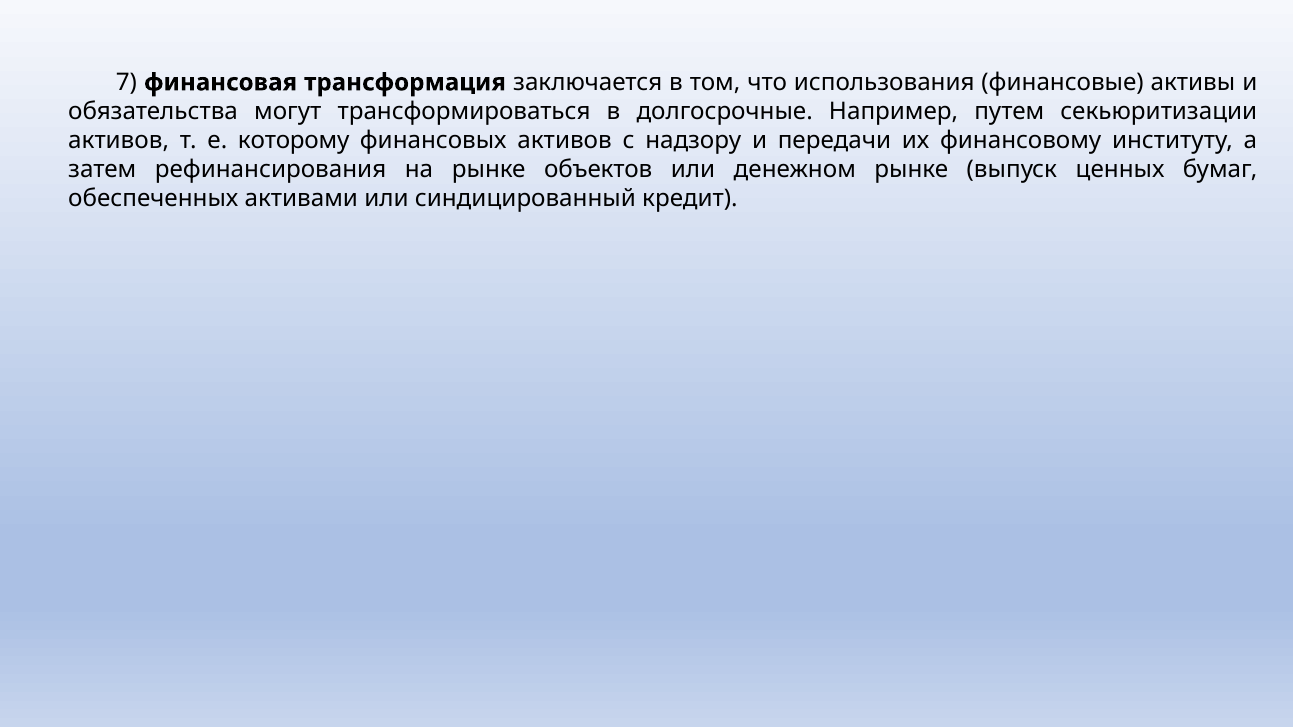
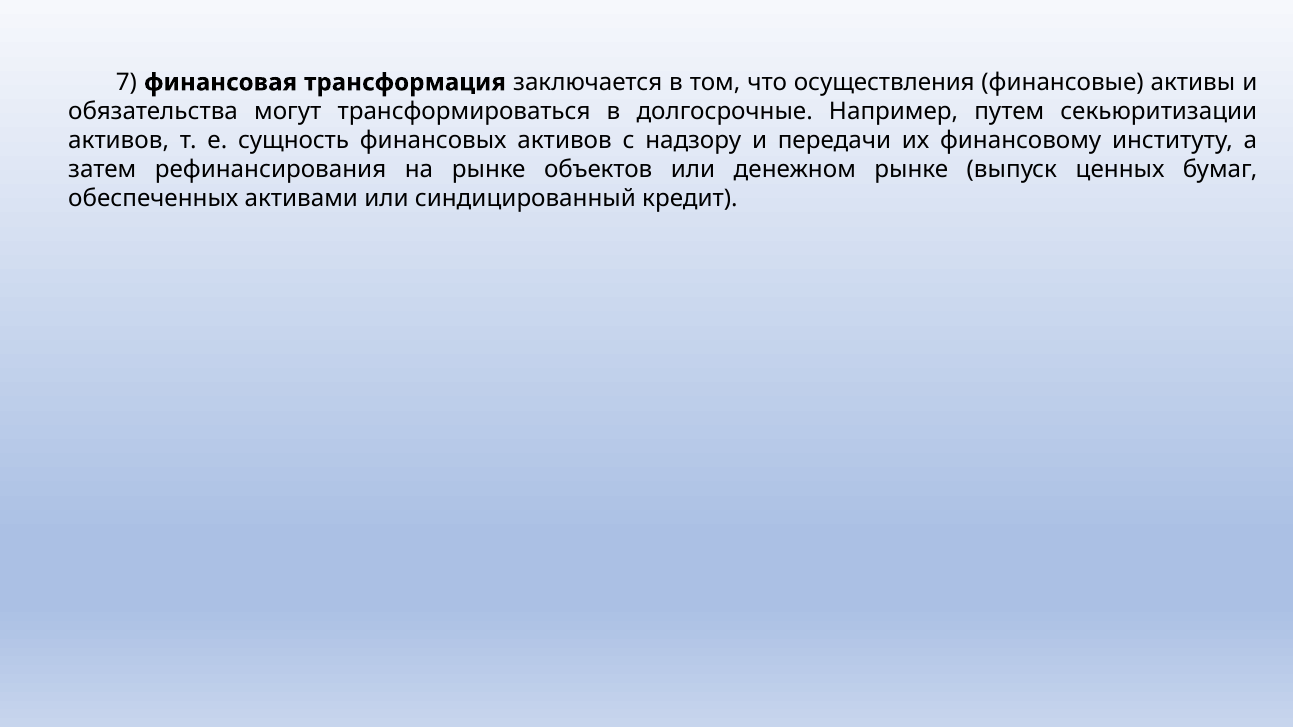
использования: использования -> осуществления (884, 82)
которому: которому -> сущность (294, 141)
